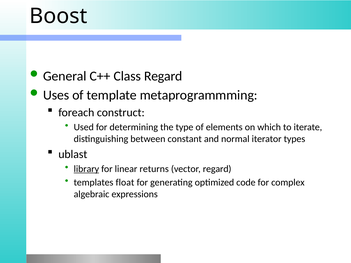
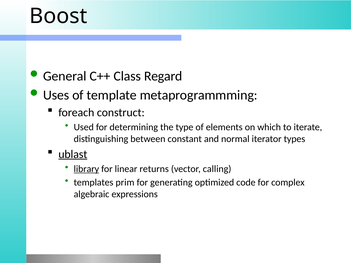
ublast underline: none -> present (73, 154)
vector regard: regard -> calling (217, 169)
float: float -> prim (125, 183)
